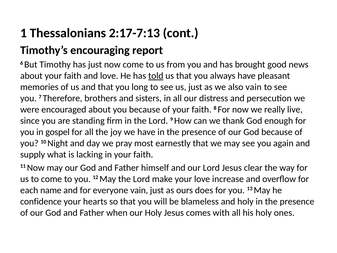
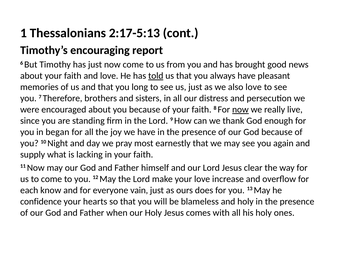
2:17-7:13: 2:17-7:13 -> 2:17-5:13 (134, 33)
also vain: vain -> love (254, 87)
now underline: none -> present (240, 109)
gospel: gospel -> began (57, 132)
name: name -> know (51, 190)
